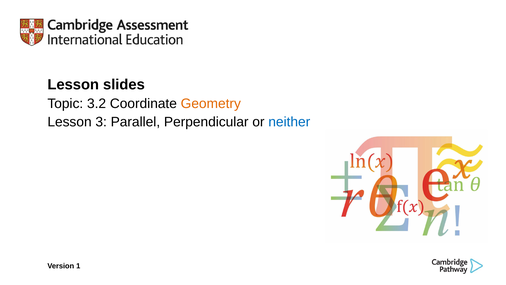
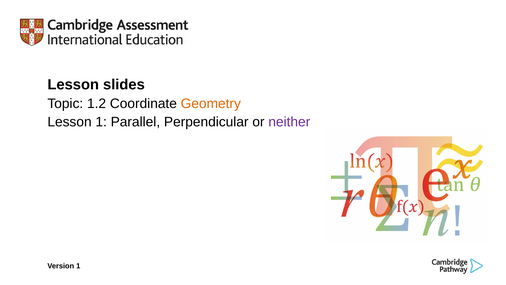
3.2: 3.2 -> 1.2 (97, 103)
Lesson 3: 3 -> 1 (101, 122)
neither colour: blue -> purple (289, 122)
